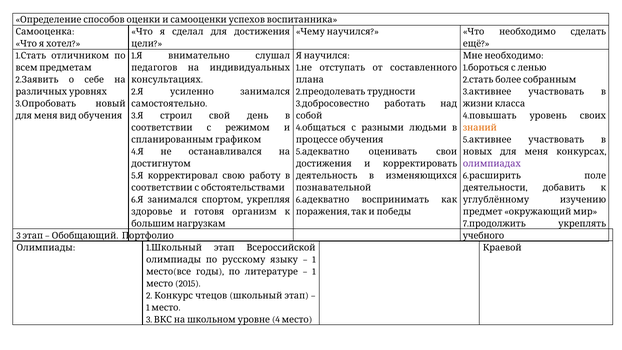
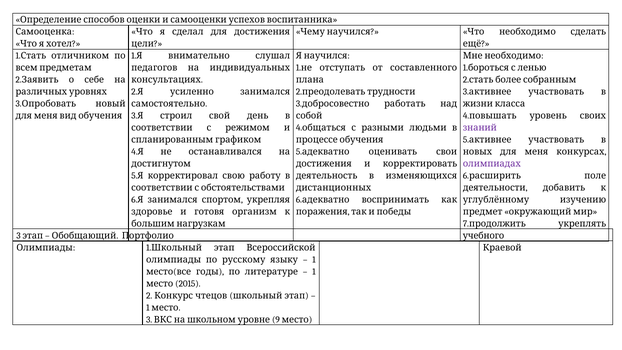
знаний colour: orange -> purple (480, 128)
познавательной: познавательной -> дистанционных (334, 188)
3 4: 4 -> 9 (276, 319)
